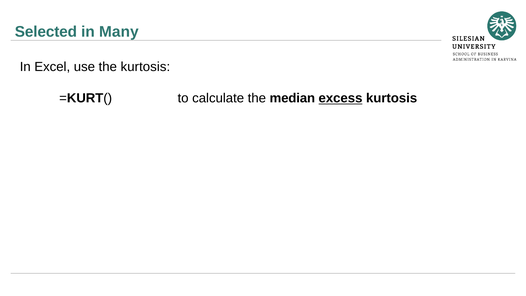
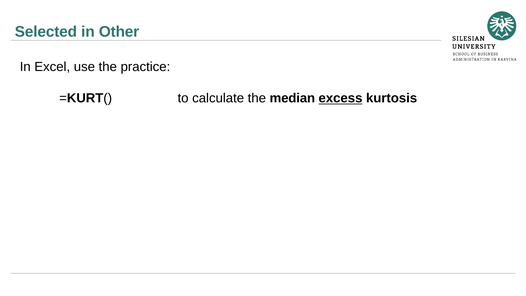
Many: Many -> Other (119, 32)
the kurtosis: kurtosis -> practice (145, 67)
